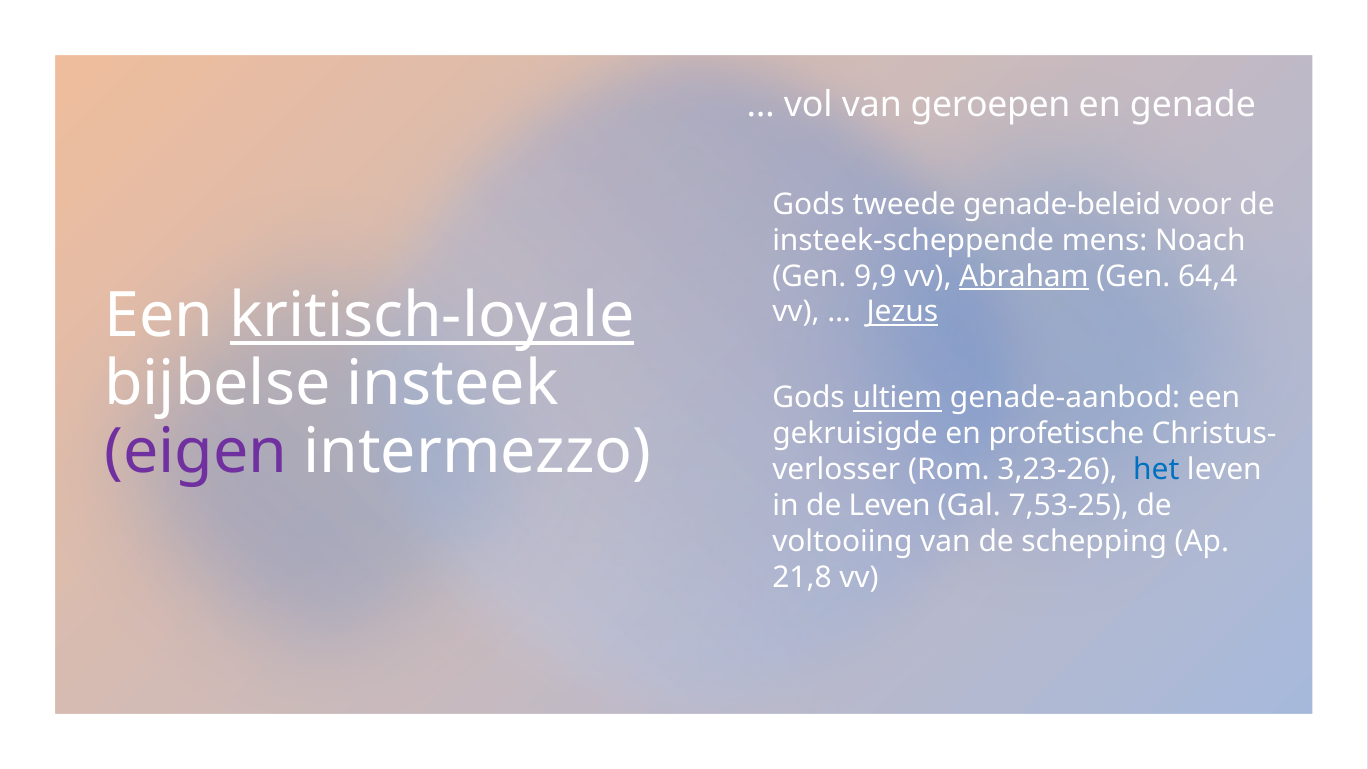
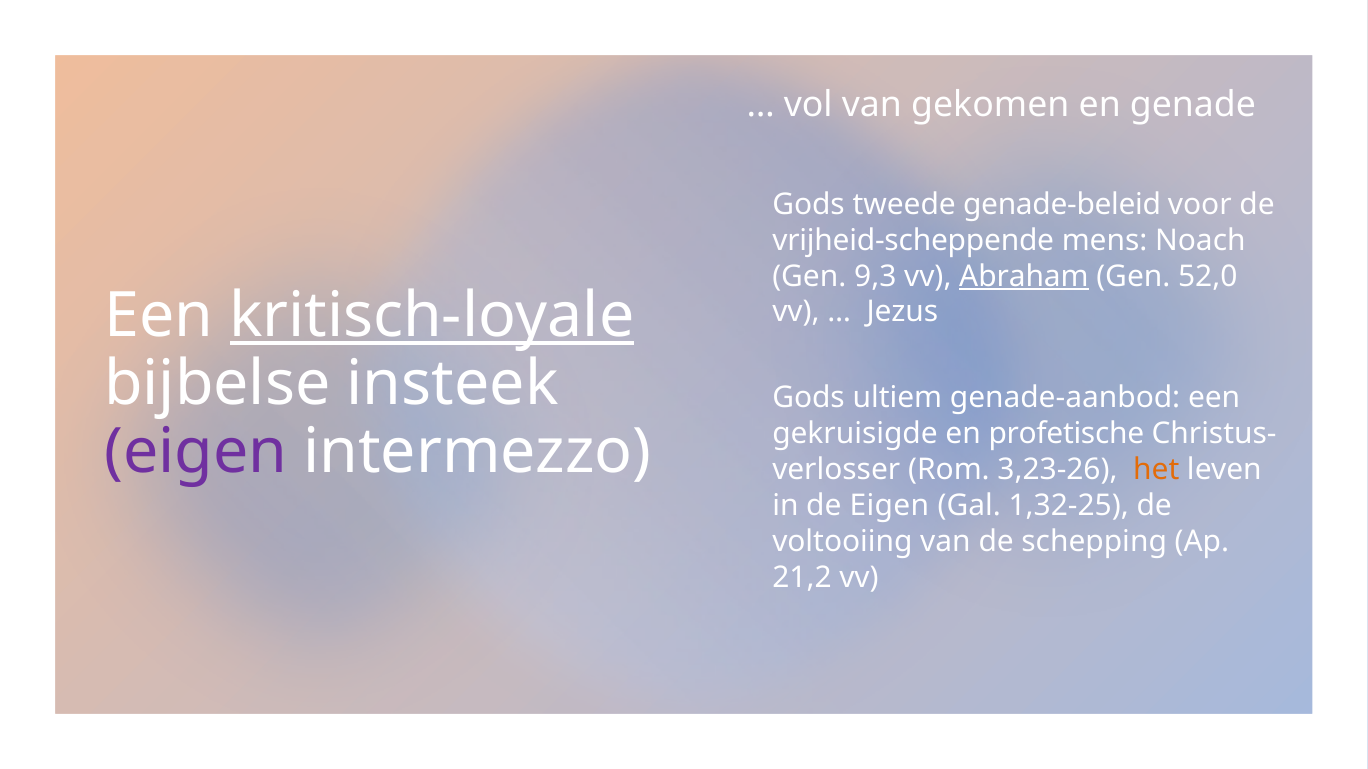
geroepen: geroepen -> gekomen (990, 105)
insteek-scheppende: insteek-scheppende -> vrijheid-scheppende (913, 240)
9,9: 9,9 -> 9,3 (875, 276)
64,4: 64,4 -> 52,0 (1208, 276)
Jezus underline: present -> none (902, 312)
ultiem underline: present -> none (897, 398)
het colour: blue -> orange (1156, 470)
de Leven: Leven -> Eigen (889, 506)
7,53-25: 7,53-25 -> 1,32-25 (1069, 506)
21,8: 21,8 -> 21,2 (802, 578)
